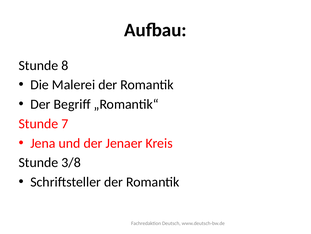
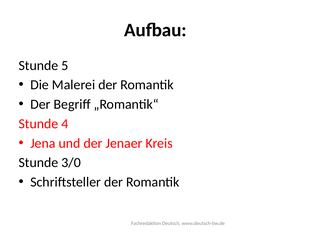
8: 8 -> 5 (65, 65)
7: 7 -> 4 (65, 123)
3/8: 3/8 -> 3/0 (71, 162)
